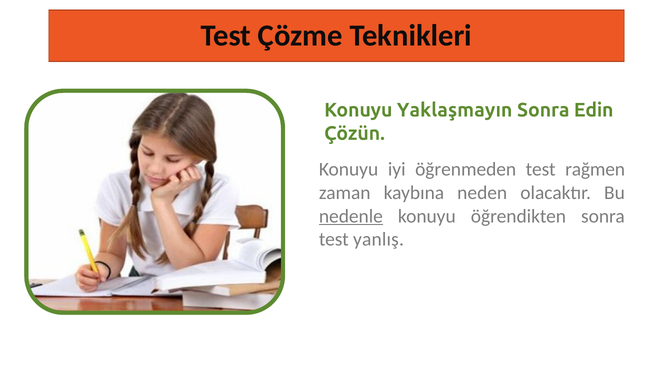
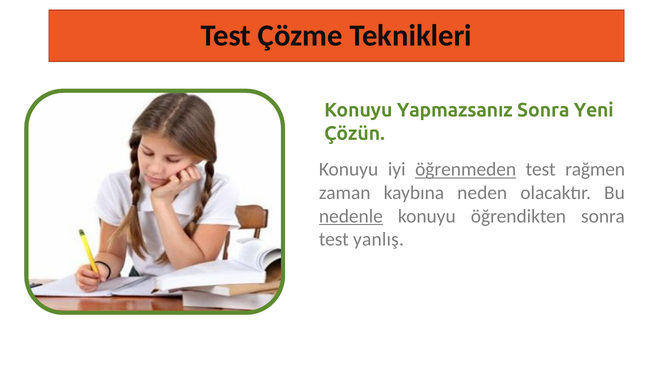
Yaklaşmayın: Yaklaşmayın -> Yapmazsanız (455, 110)
Edin: Edin -> Yeni (594, 110)
öğrenmeden underline: none -> present (466, 170)
